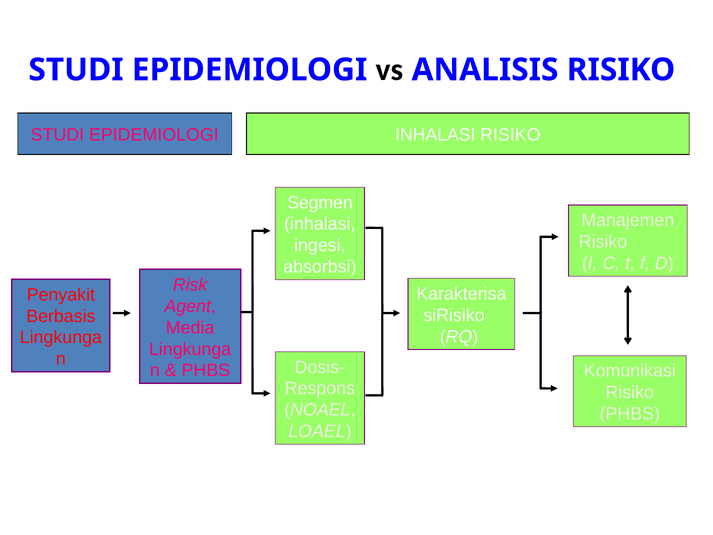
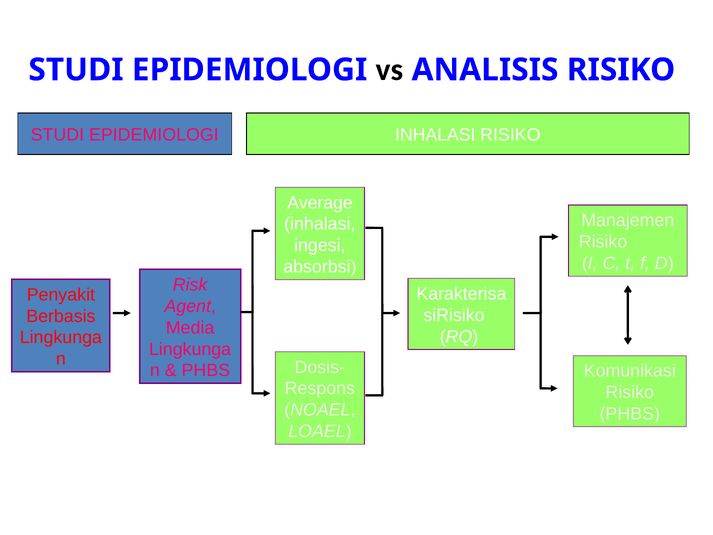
Segmen: Segmen -> Average (320, 203)
